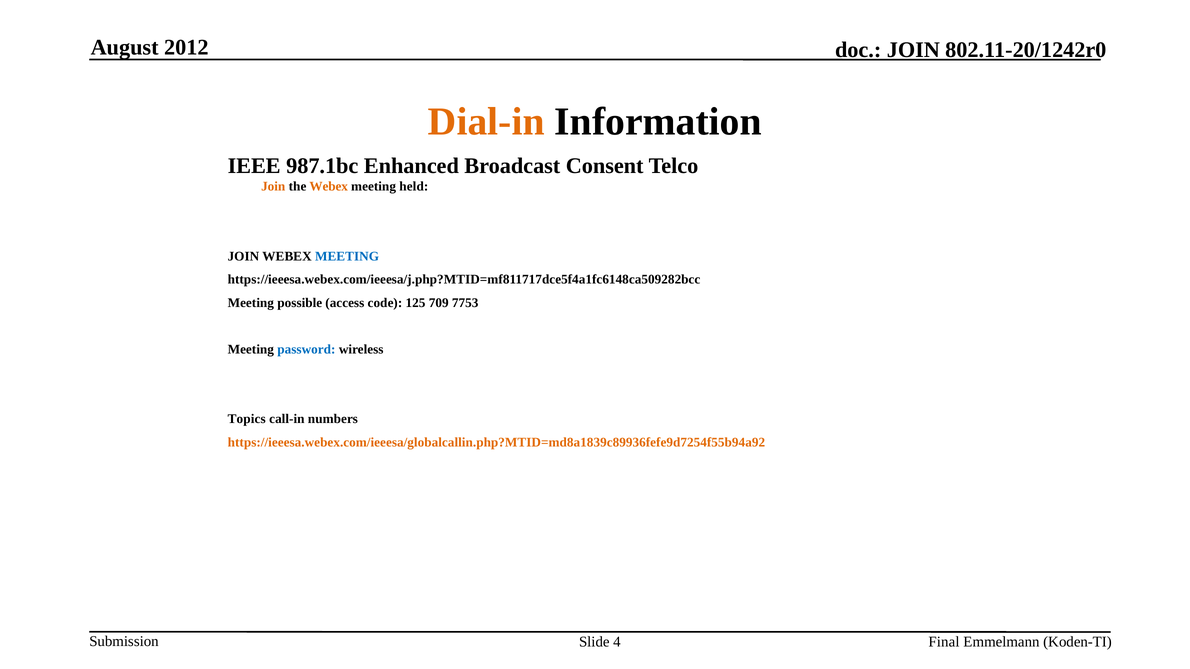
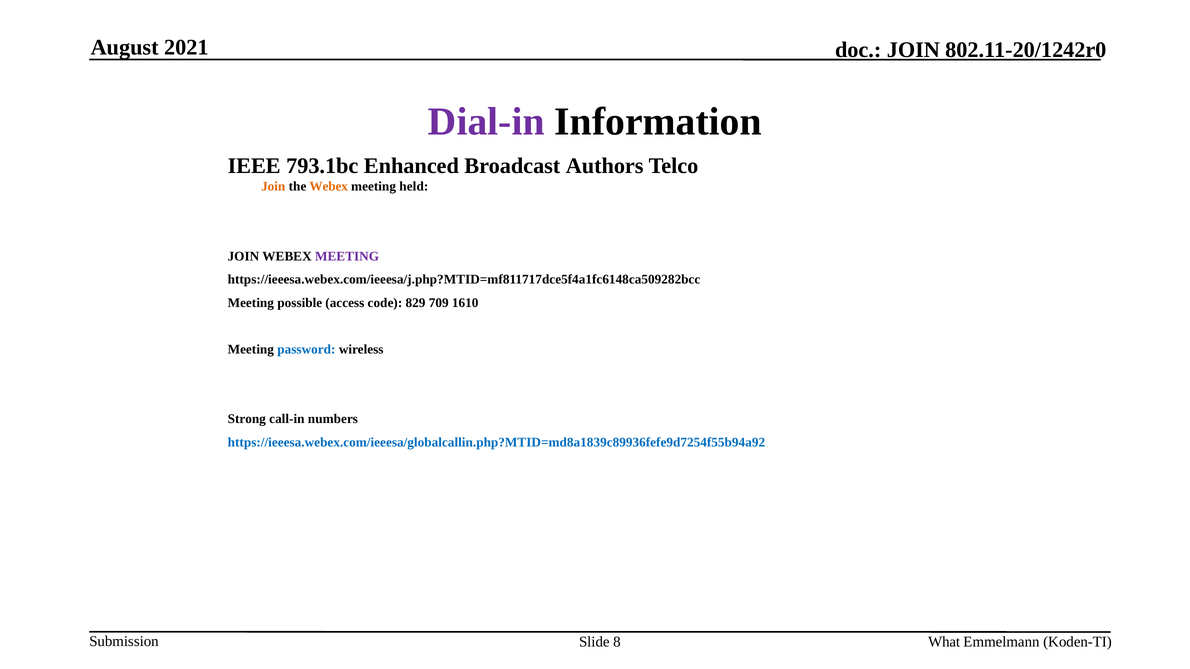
2012: 2012 -> 2021 (186, 47)
Dial-in colour: orange -> purple (486, 122)
987.1bc: 987.1bc -> 793.1bc (322, 166)
Consent: Consent -> Authors (605, 166)
MEETING colour: blue -> purple (347, 256)
125: 125 -> 829 (416, 303)
7753: 7753 -> 1610 (465, 303)
Topics: Topics -> Strong (247, 419)
https://ieeesa.webex.com/ieeesa/globalcallin.php?MTID=md8a1839c89936fefe9d7254f55b94a92 colour: orange -> blue (496, 443)
4: 4 -> 8 (617, 642)
Final: Final -> What (944, 642)
